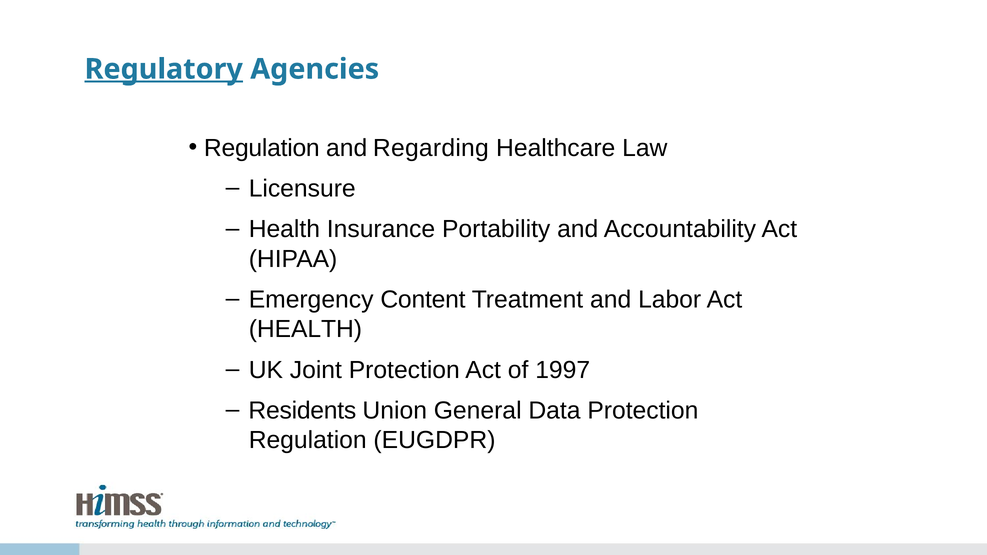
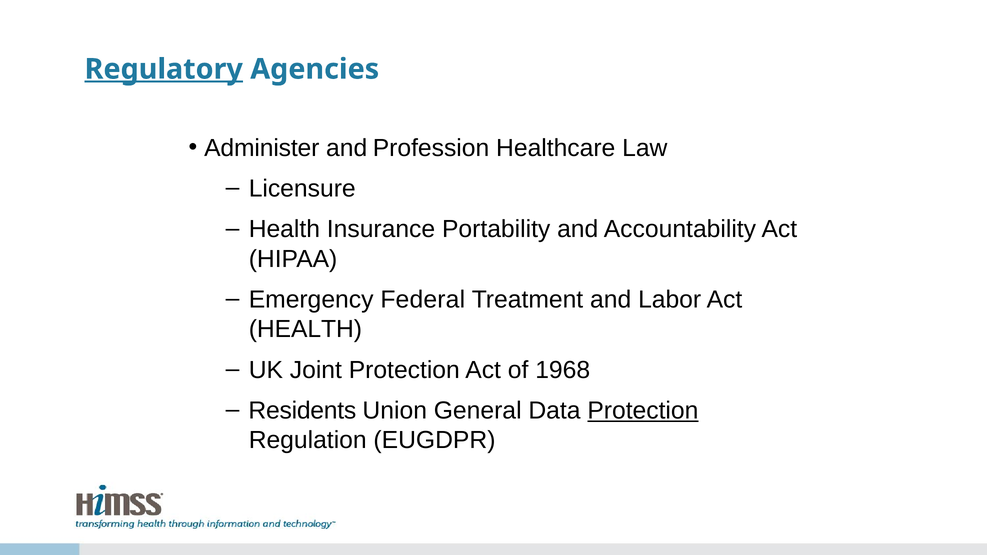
Regulation: Regulation -> Administer (262, 148)
Regarding: Regarding -> Profession (431, 148)
Content: Content -> Federal (423, 300)
1997: 1997 -> 1968 (563, 370)
Protection underline: none -> present (643, 411)
